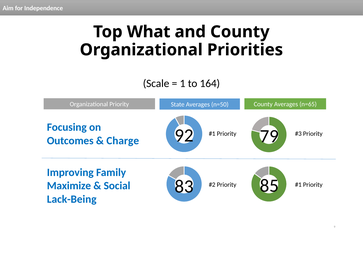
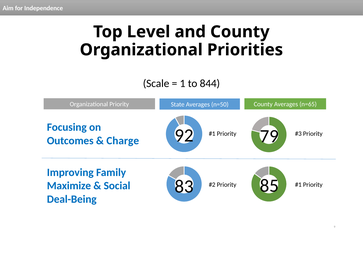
What: What -> Level (149, 32)
164: 164 -> 844 (210, 83)
Lack-Being: Lack-Being -> Deal-Being (72, 199)
